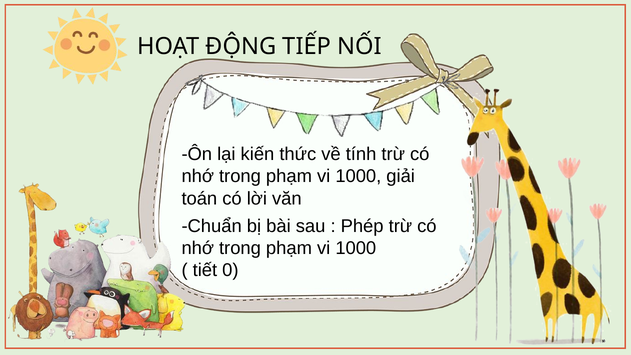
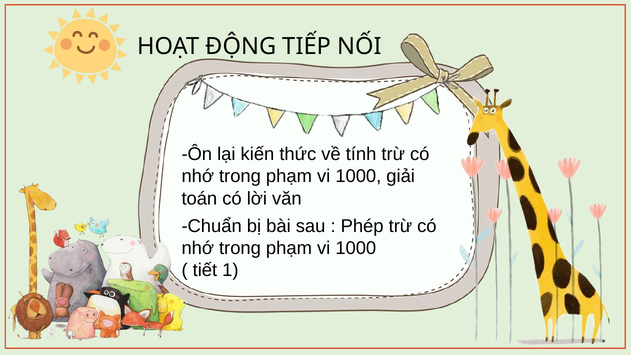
0: 0 -> 1 (230, 270)
